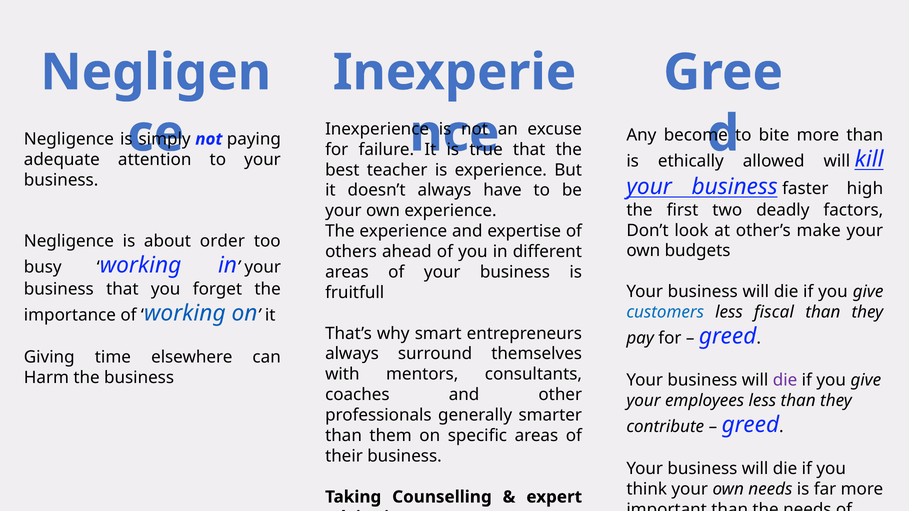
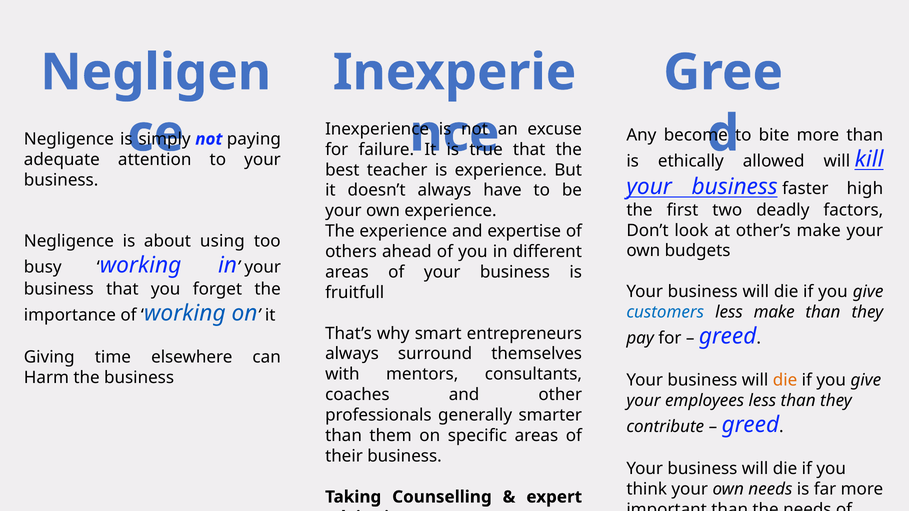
order: order -> using (222, 241)
less fiscal: fiscal -> make (774, 312)
die colour: purple -> orange (785, 381)
